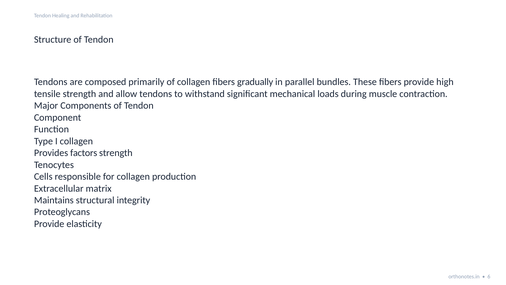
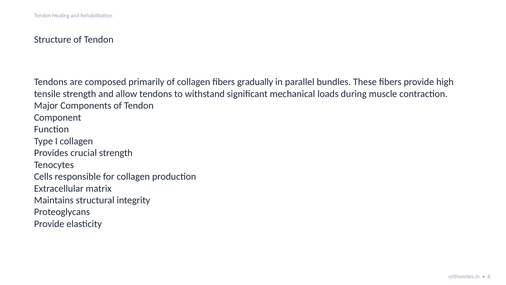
factors: factors -> crucial (84, 153)
